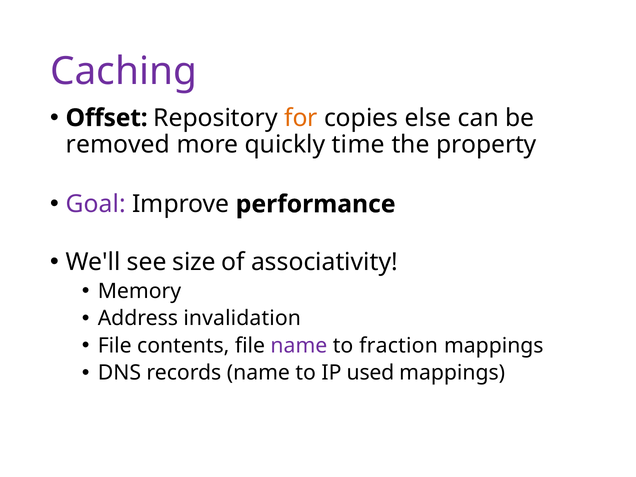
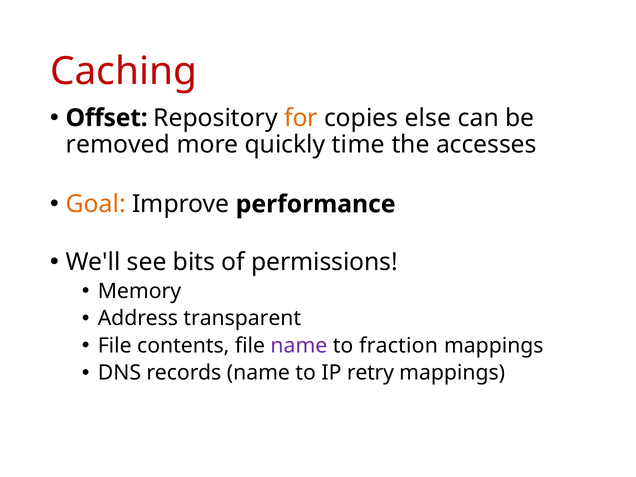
Caching colour: purple -> red (124, 71)
property: property -> accesses (486, 145)
Goal colour: purple -> orange (96, 204)
size: size -> bits (194, 262)
associativity: associativity -> permissions (325, 262)
invalidation: invalidation -> transparent (242, 318)
used: used -> retry (370, 373)
